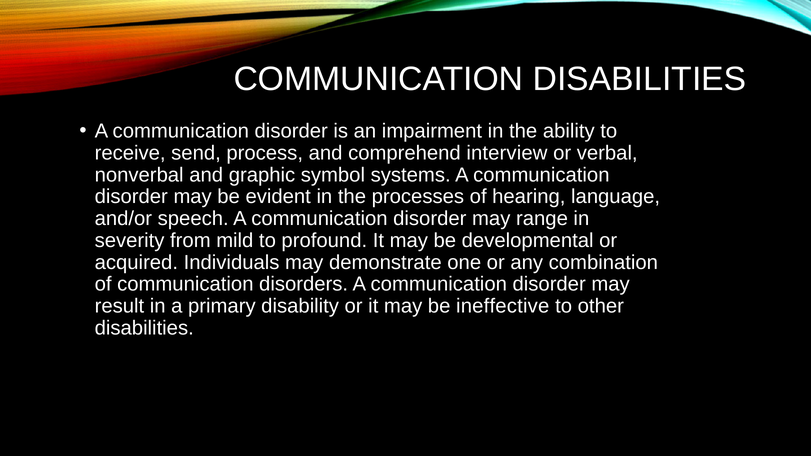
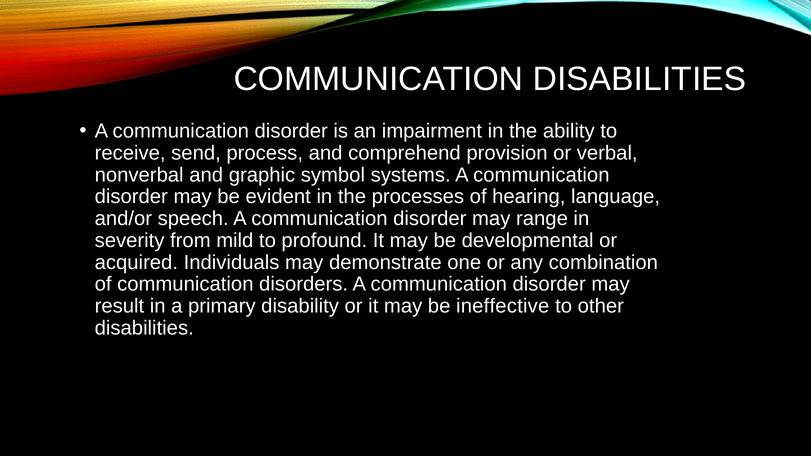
interview: interview -> provision (507, 153)
